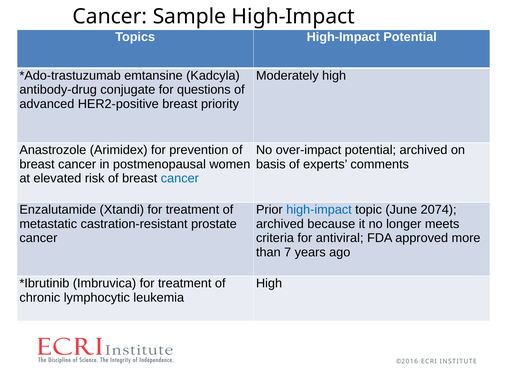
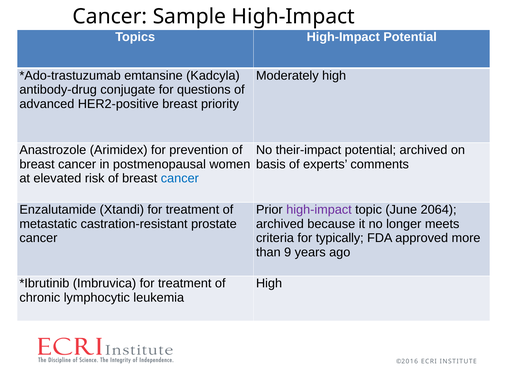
over-impact: over-impact -> their-impact (308, 150)
high-impact colour: blue -> purple (319, 210)
2074: 2074 -> 2064 (439, 210)
antiviral: antiviral -> typically (340, 238)
7: 7 -> 9 (288, 252)
